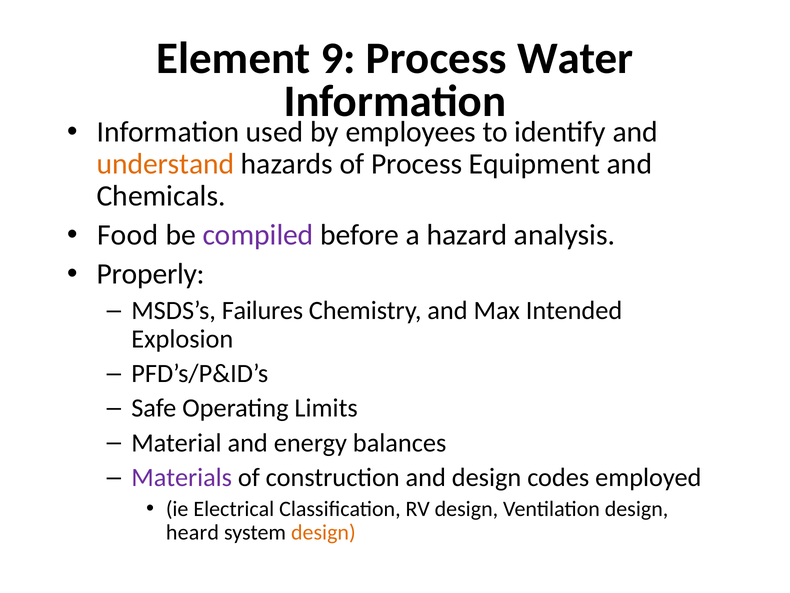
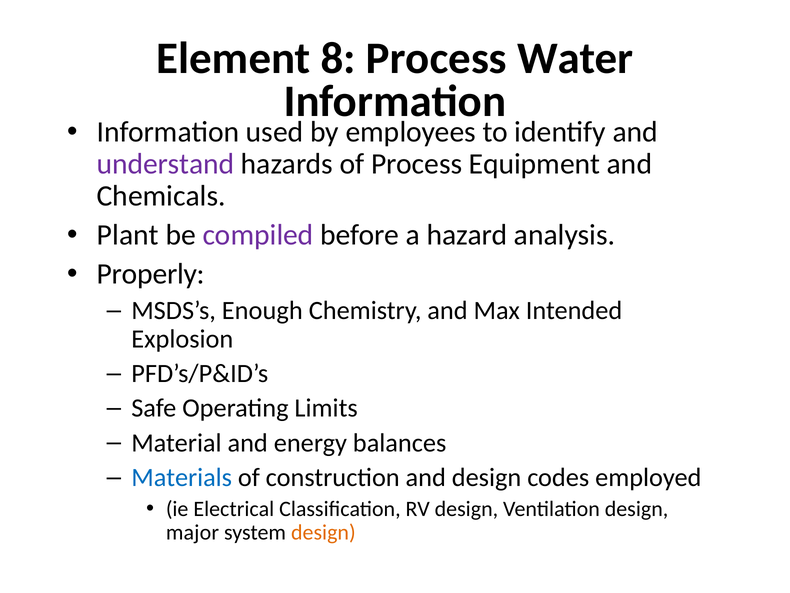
9: 9 -> 8 (338, 58)
understand colour: orange -> purple (166, 164)
Food: Food -> Plant (128, 235)
Failures: Failures -> Enough (262, 310)
Materials colour: purple -> blue (182, 477)
heard: heard -> major (192, 532)
